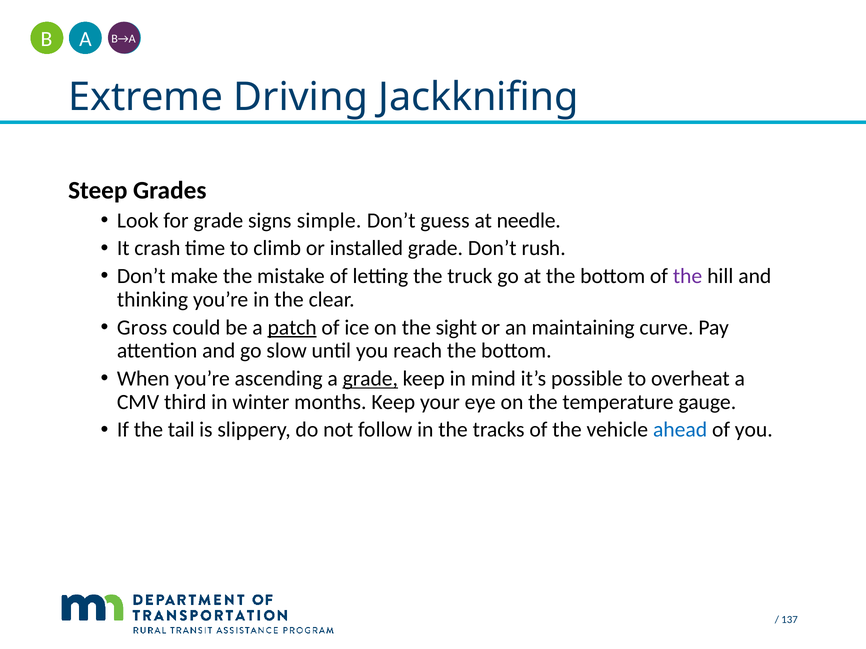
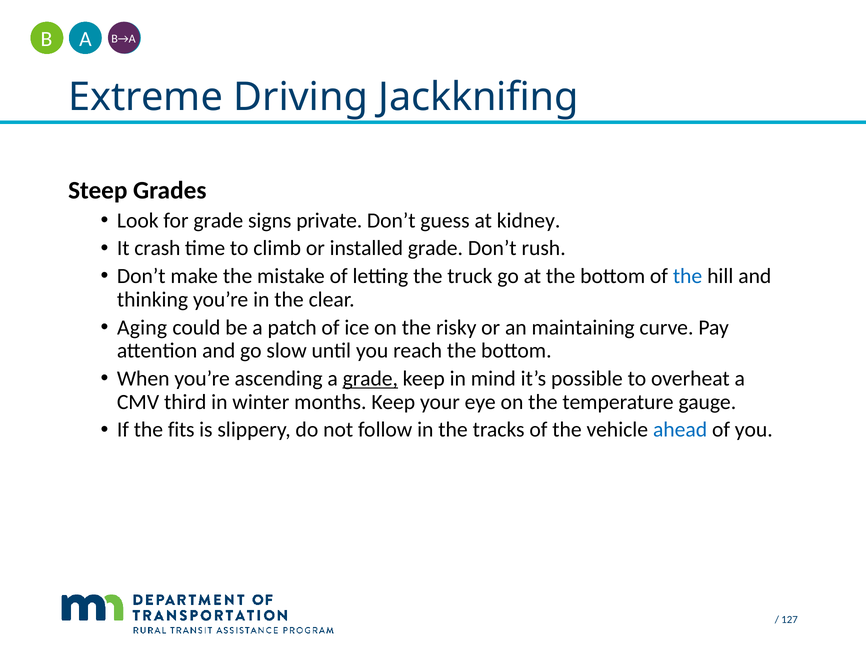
simple: simple -> private (329, 221)
needle: needle -> kidney (529, 221)
the colour: purple -> blue (688, 276)
Gross: Gross -> Aging (142, 328)
patch underline: present -> none (292, 328)
sight: sight -> risky (456, 328)
tail: tail -> fits (181, 430)
137: 137 -> 127 (790, 620)
